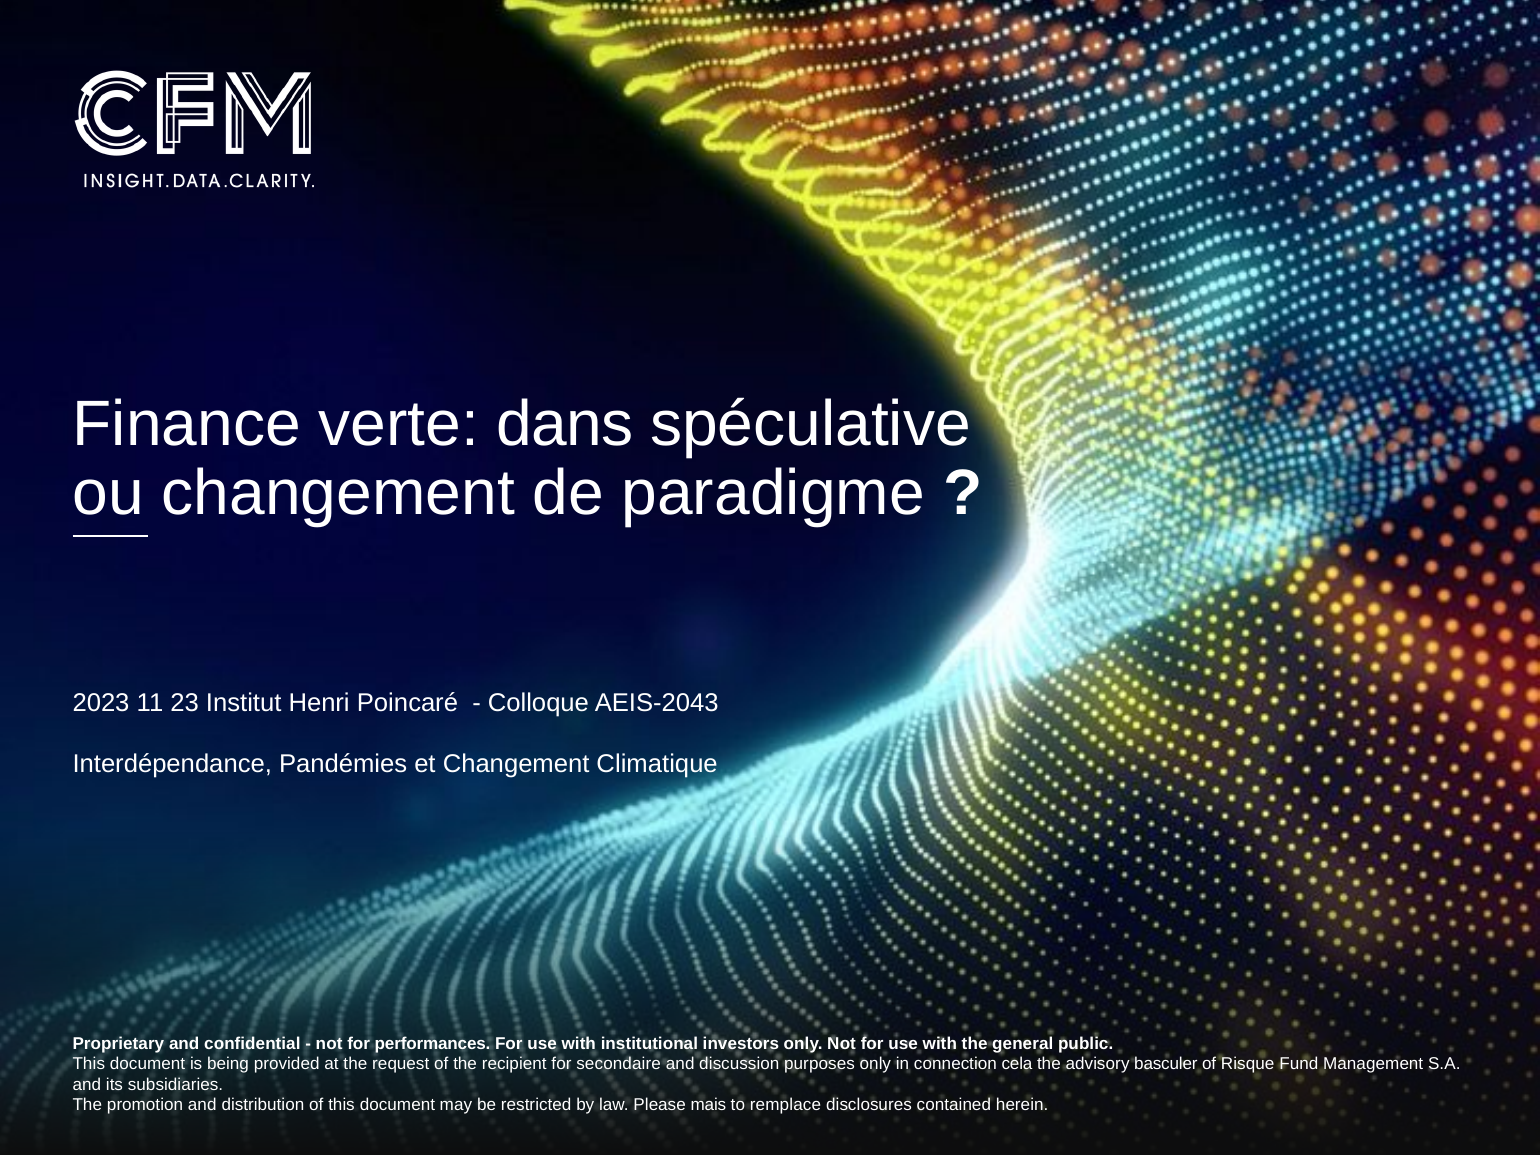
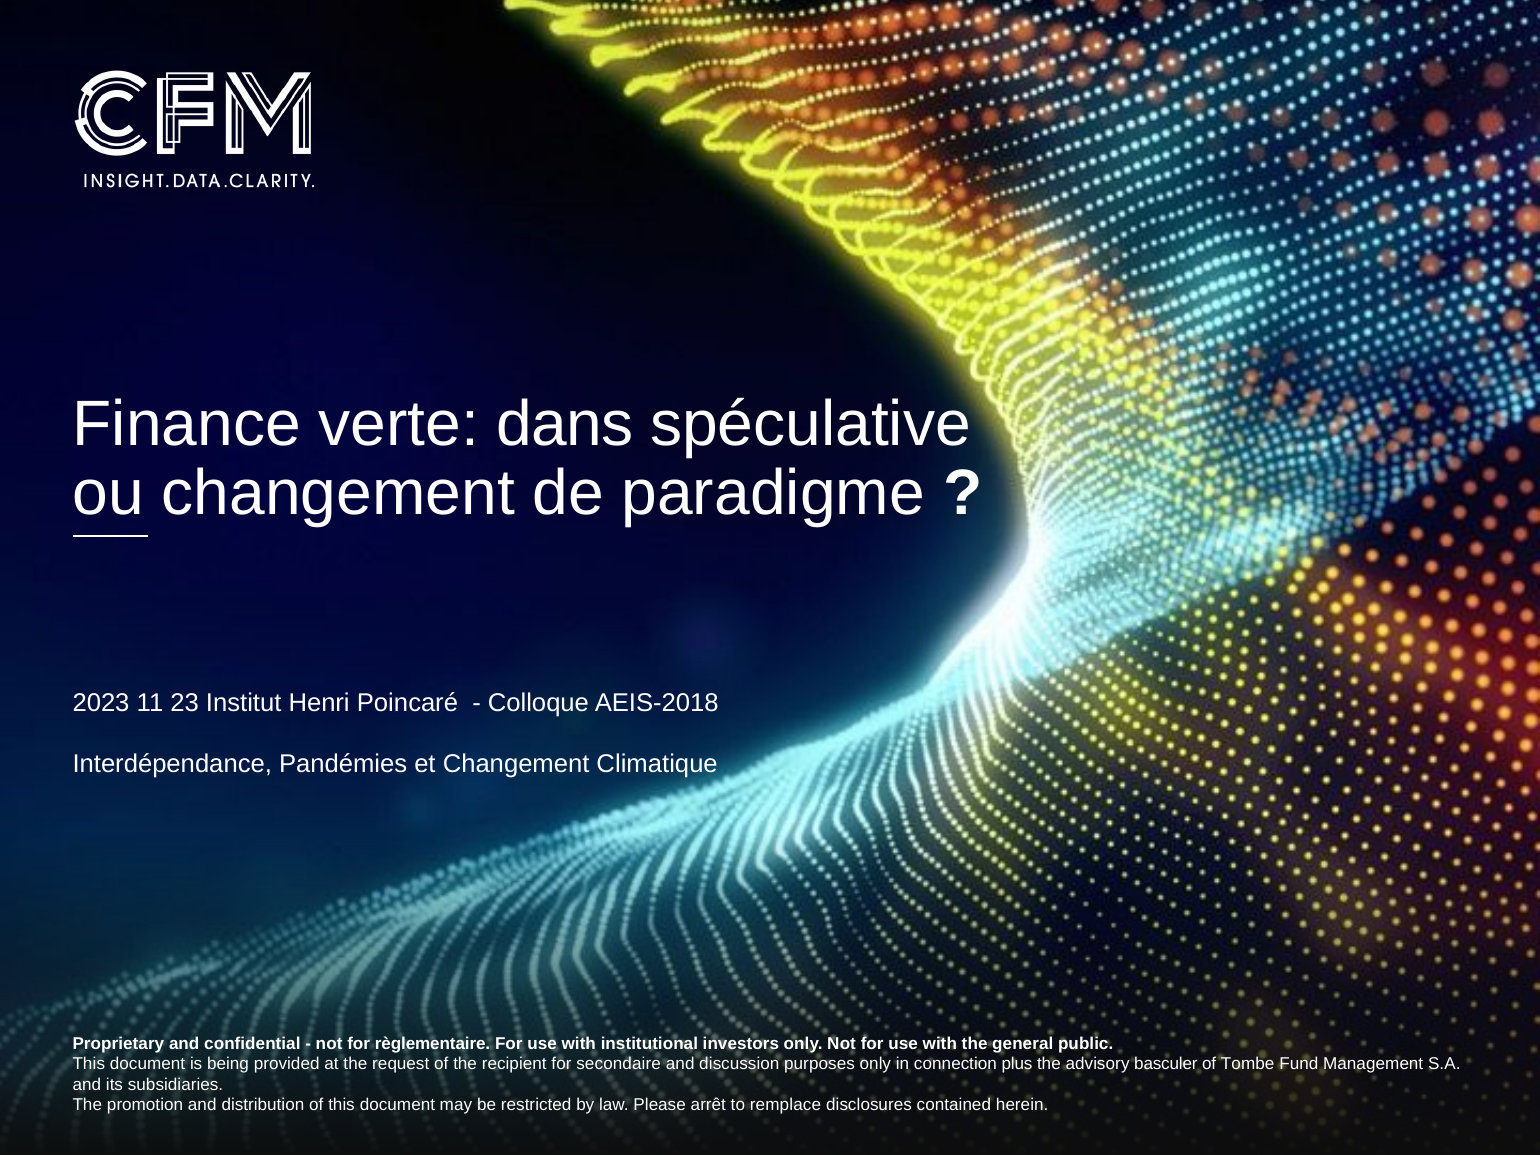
AEIS-2043: AEIS-2043 -> AEIS-2018 (657, 703)
performances: performances -> règlementaire (433, 1044)
cela: cela -> plus (1017, 1064)
Risque: Risque -> Tombe (1248, 1064)
mais: mais -> arrêt (708, 1105)
